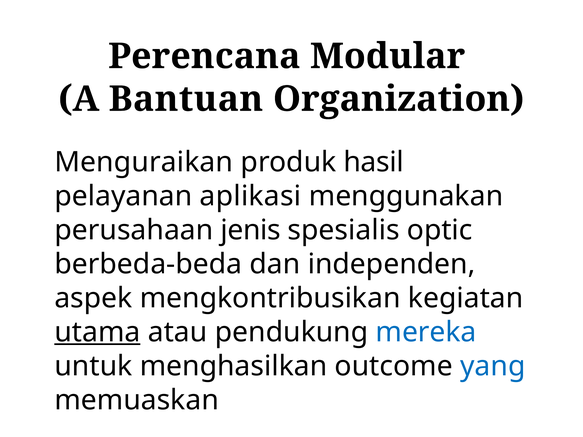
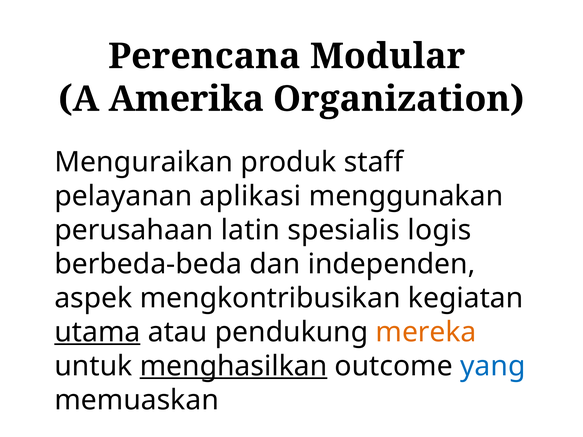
Bantuan: Bantuan -> Amerika (186, 99)
hasil: hasil -> staff (373, 162)
jenis: jenis -> latin (250, 230)
optic: optic -> logis (439, 230)
mereka colour: blue -> orange (426, 332)
menghasilkan underline: none -> present (233, 366)
